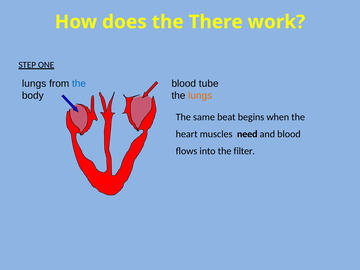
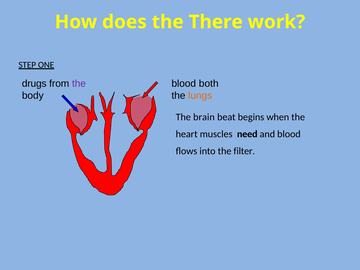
lungs: lungs -> drugs (34, 83)
the colour: blue -> purple (79, 83)
tube: tube -> both (209, 83)
same: same -> brain (204, 117)
